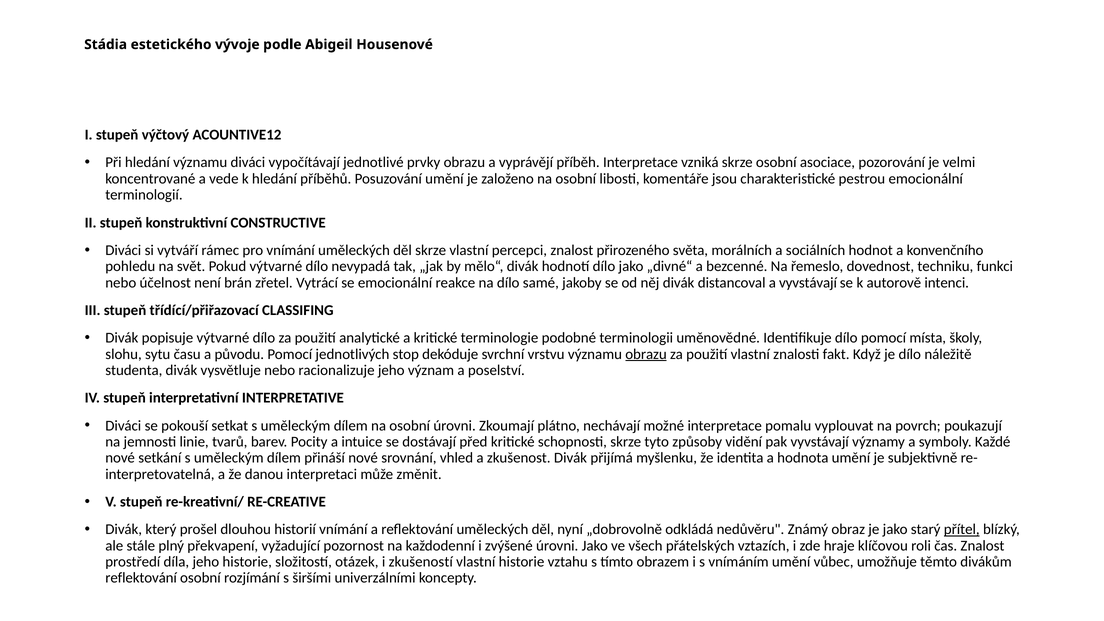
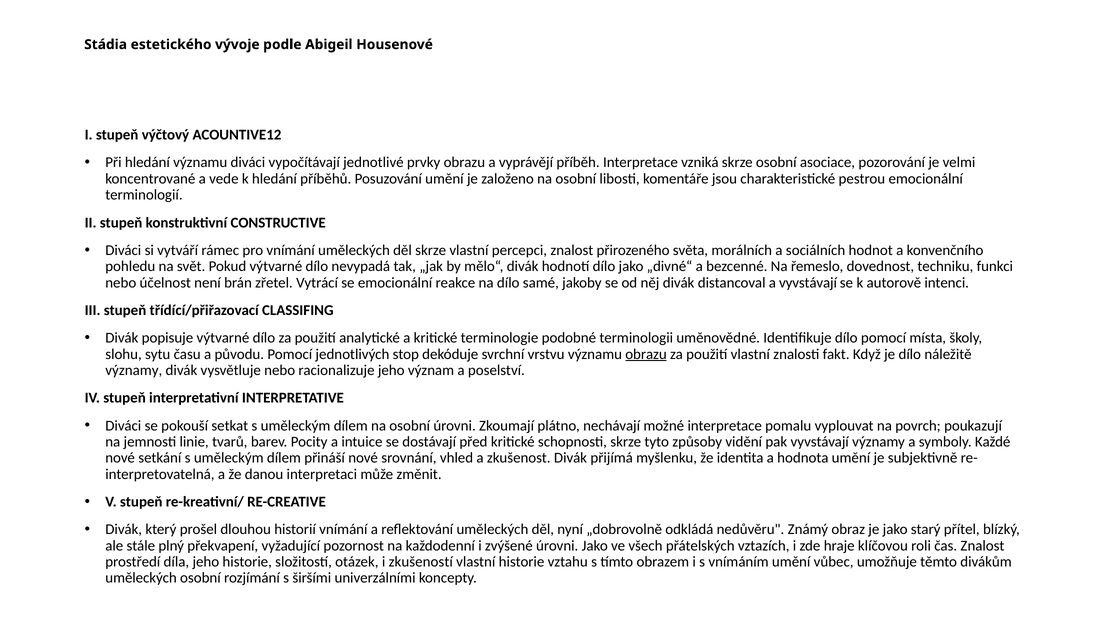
studenta: studenta -> významy (134, 370)
přítel underline: present -> none (962, 529)
reflektování: reflektování -> uměleckých (141, 578)
